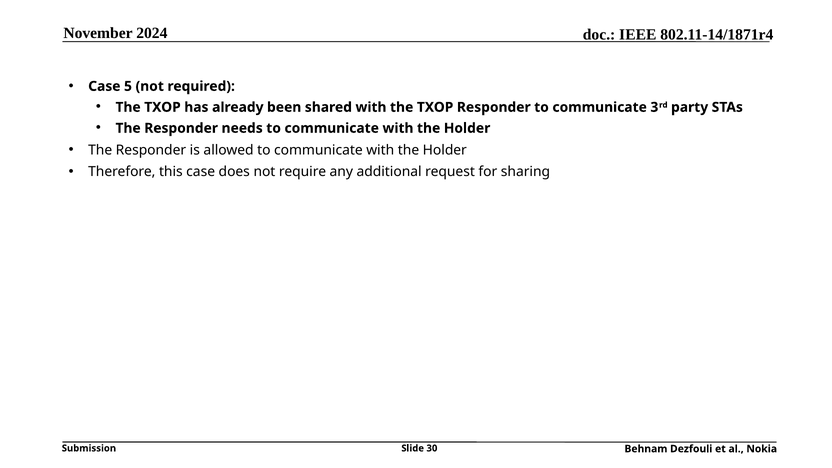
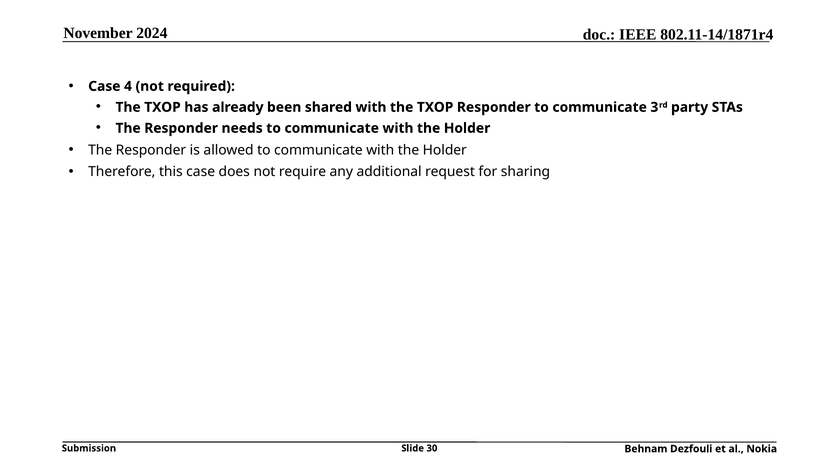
5: 5 -> 4 (128, 86)
